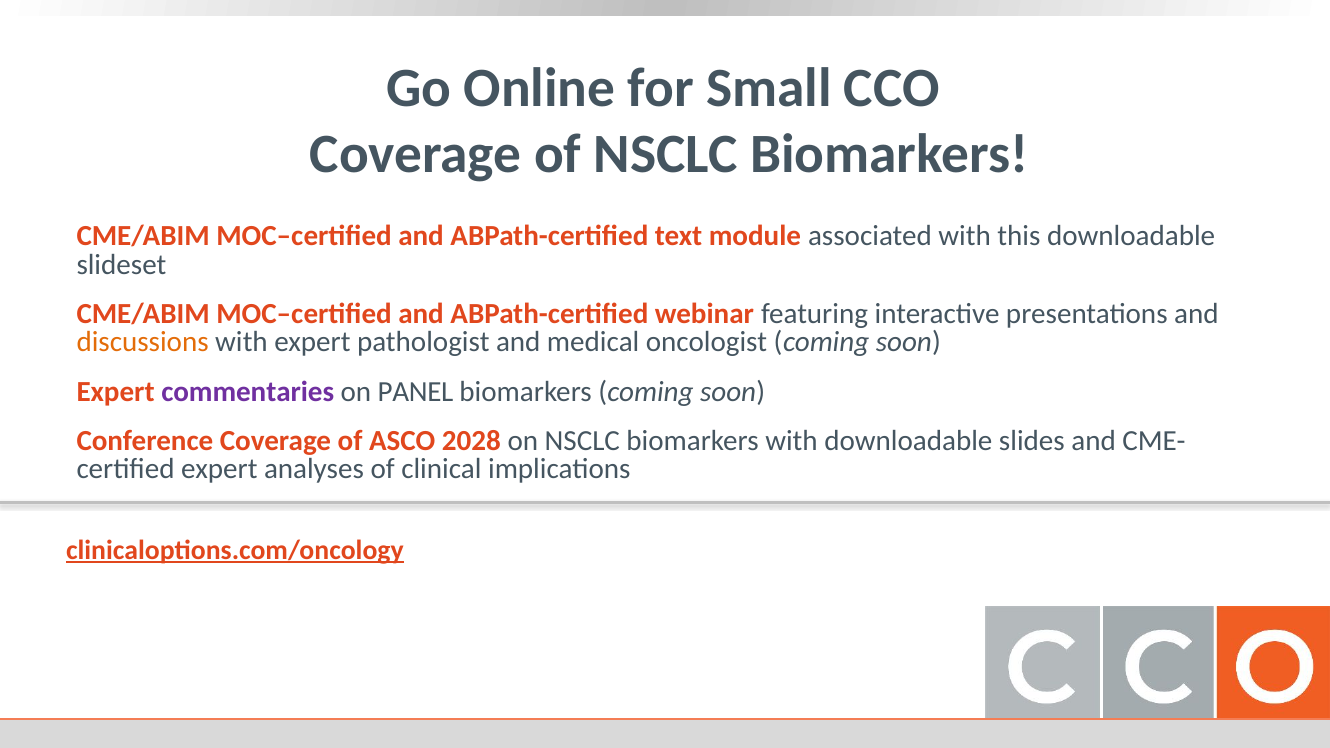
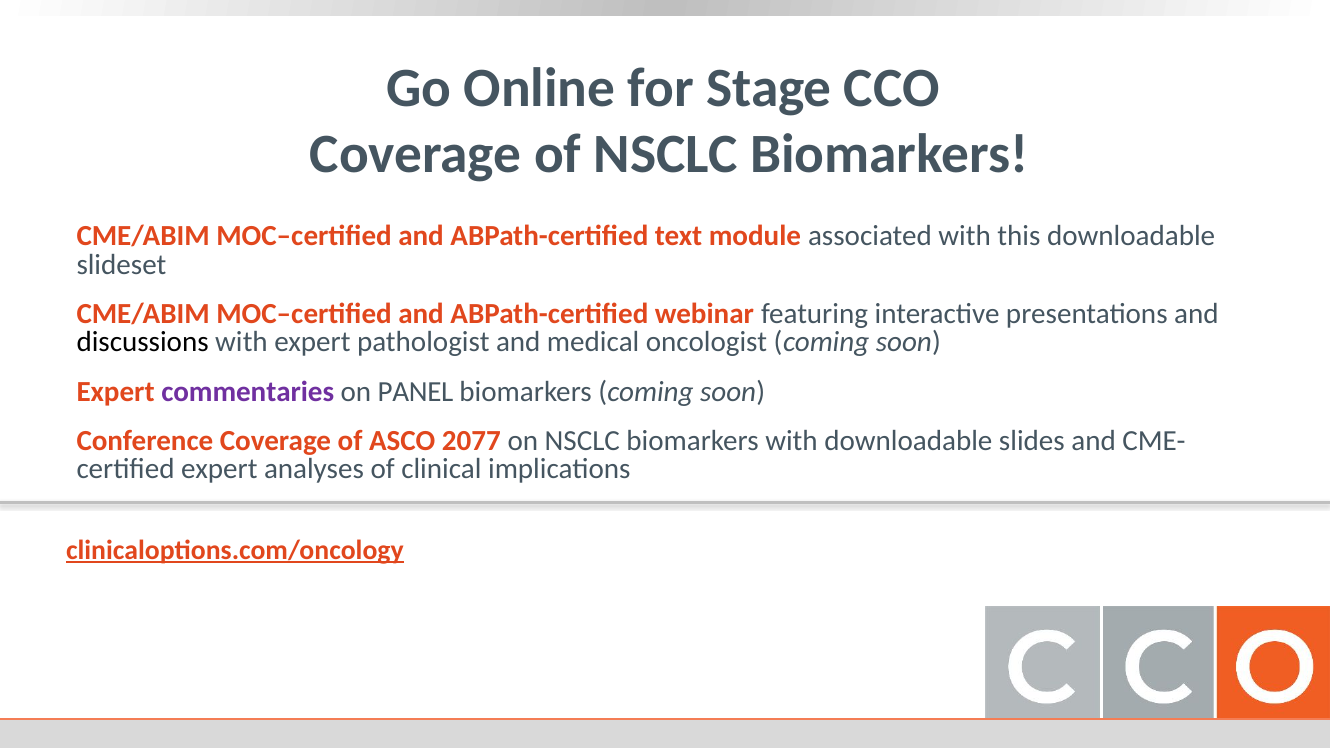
Small: Small -> Stage (769, 88)
discussions colour: orange -> black (143, 342)
2028: 2028 -> 2077 (471, 441)
